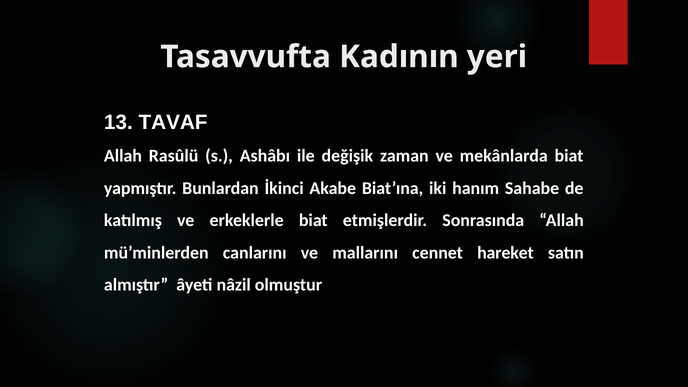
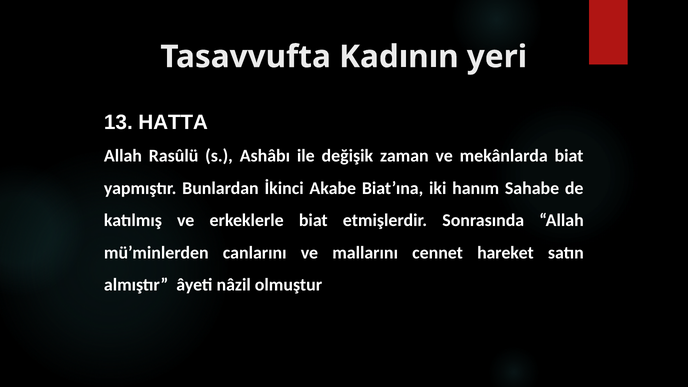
TAVAF: TAVAF -> HATTA (173, 122)
